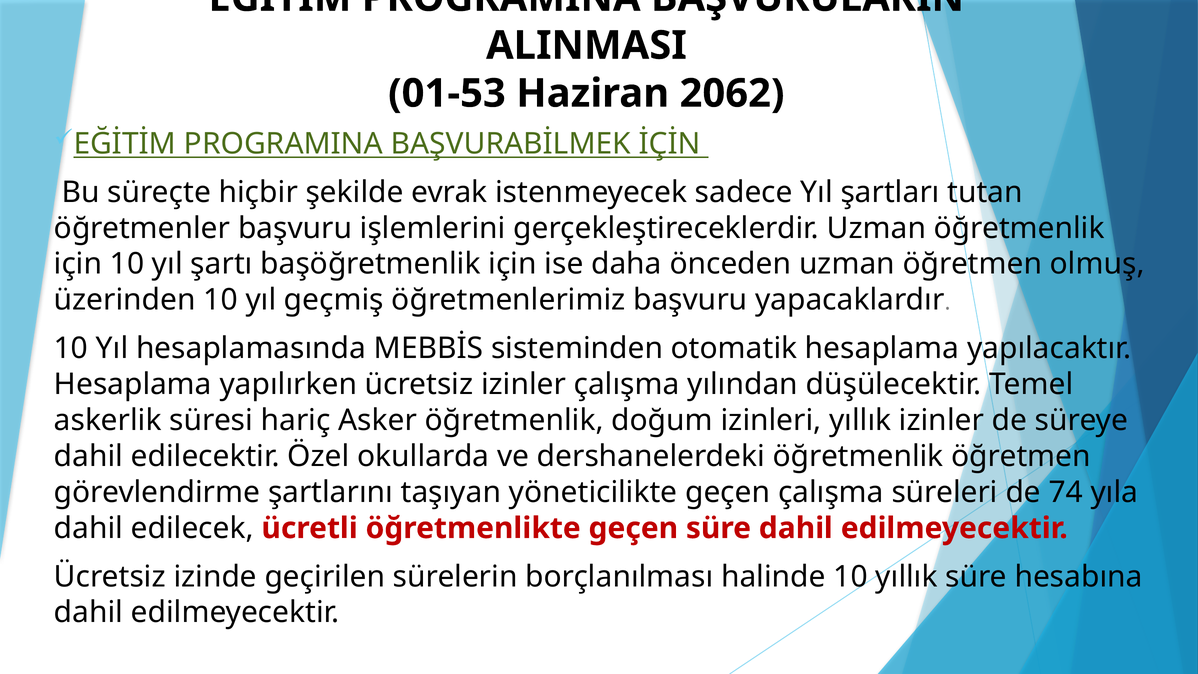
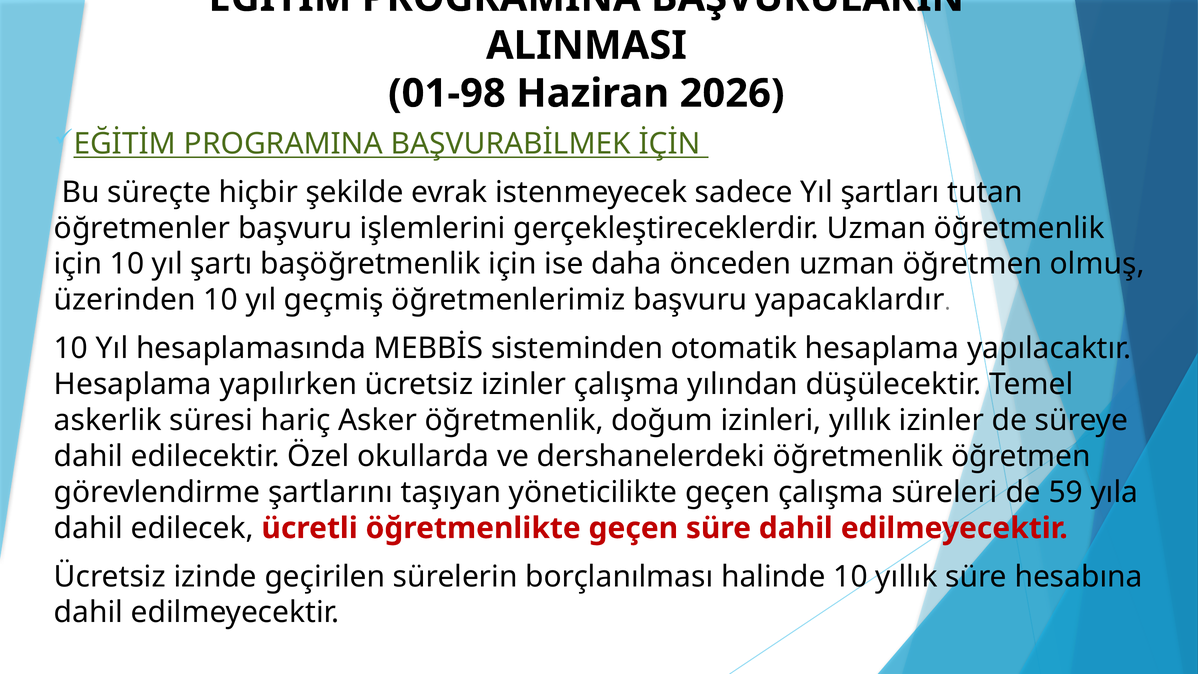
01-53: 01-53 -> 01-98 (447, 94)
2062: 2062 -> 2026 (732, 94)
74: 74 -> 59 (1066, 492)
